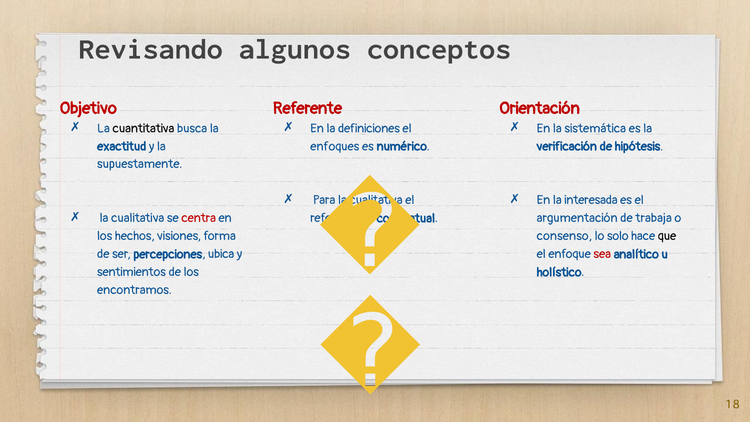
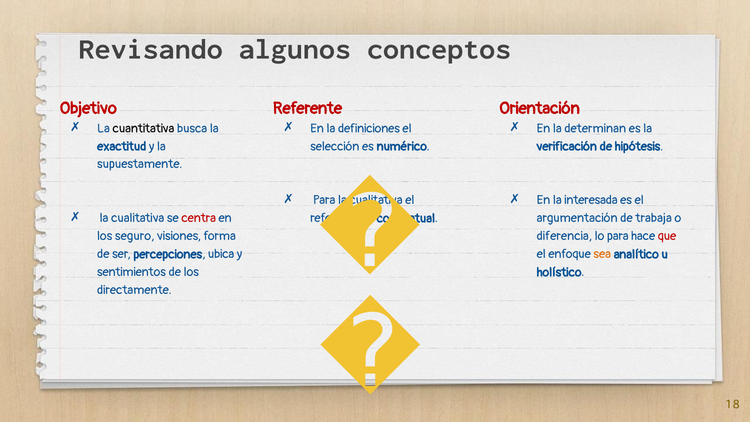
sistemática: sistemática -> determinan (595, 128)
enfoques: enfoques -> selección (335, 146)
hechos: hechos -> seguro (135, 236)
consenso: consenso -> diferencia (564, 236)
lo solo: solo -> para (618, 236)
que colour: black -> red (667, 236)
sea colour: red -> orange (602, 254)
encontramos: encontramos -> directamente (134, 290)
